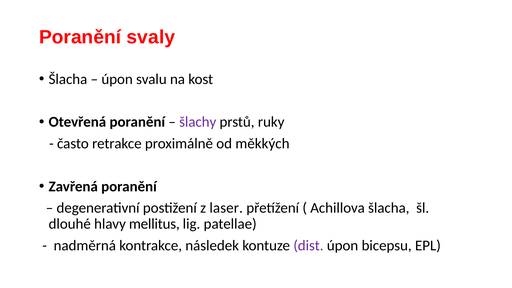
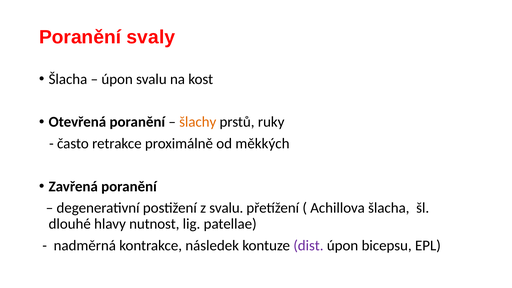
šlachy colour: purple -> orange (198, 122)
z laser: laser -> svalu (226, 208)
mellitus: mellitus -> nutnost (154, 224)
